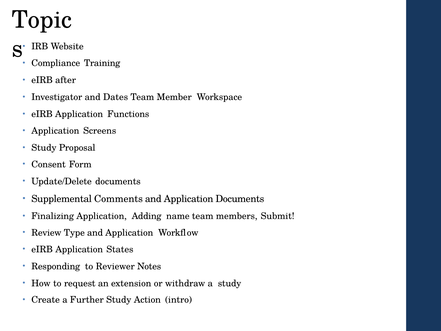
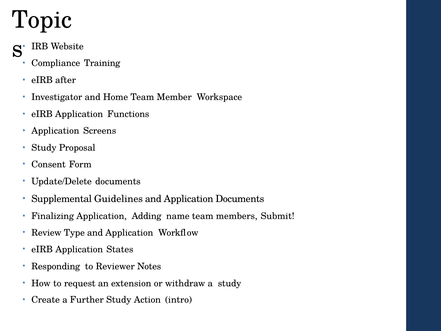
Dates: Dates -> Home (116, 97)
Comments: Comments -> Guidelines (118, 199)
